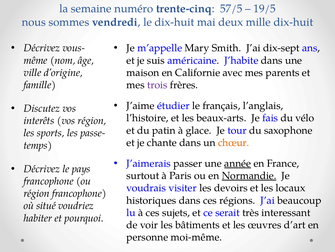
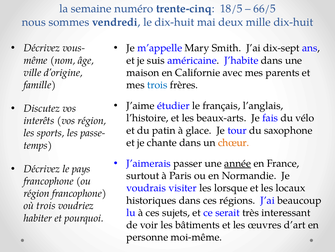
57/5: 57/5 -> 18/5 (231, 9)
19/5: 19/5 -> 66/5 (265, 9)
trois colour: purple -> blue (157, 85)
Normandie underline: present -> none (249, 175)
devoirs: devoirs -> lorsque (231, 187)
où situé: situé -> trois (46, 205)
